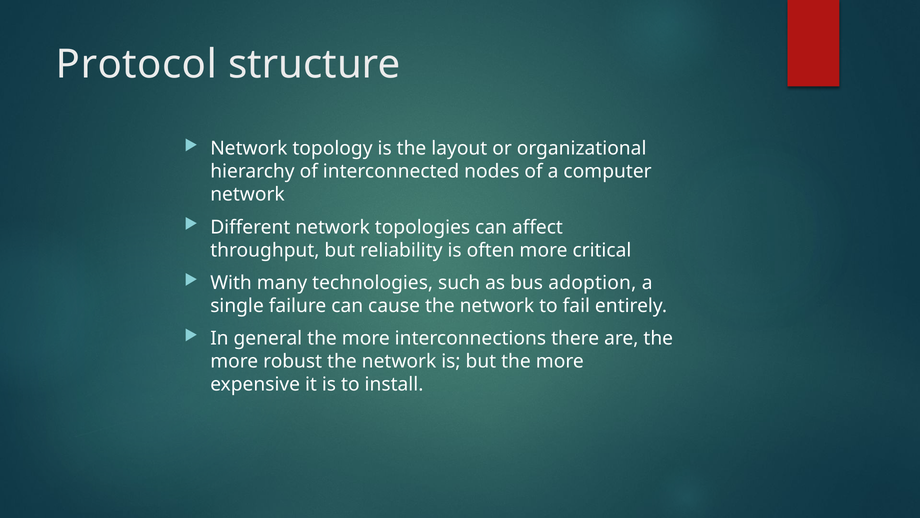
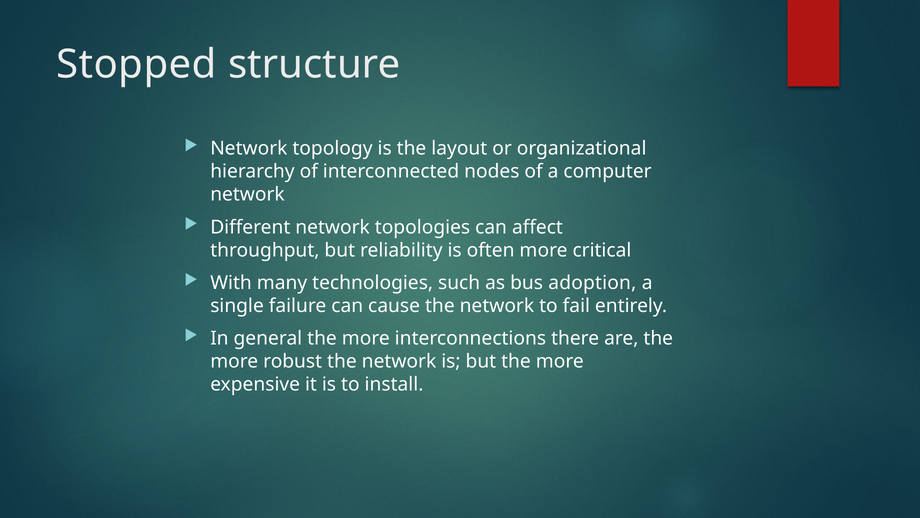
Protocol: Protocol -> Stopped (136, 65)
